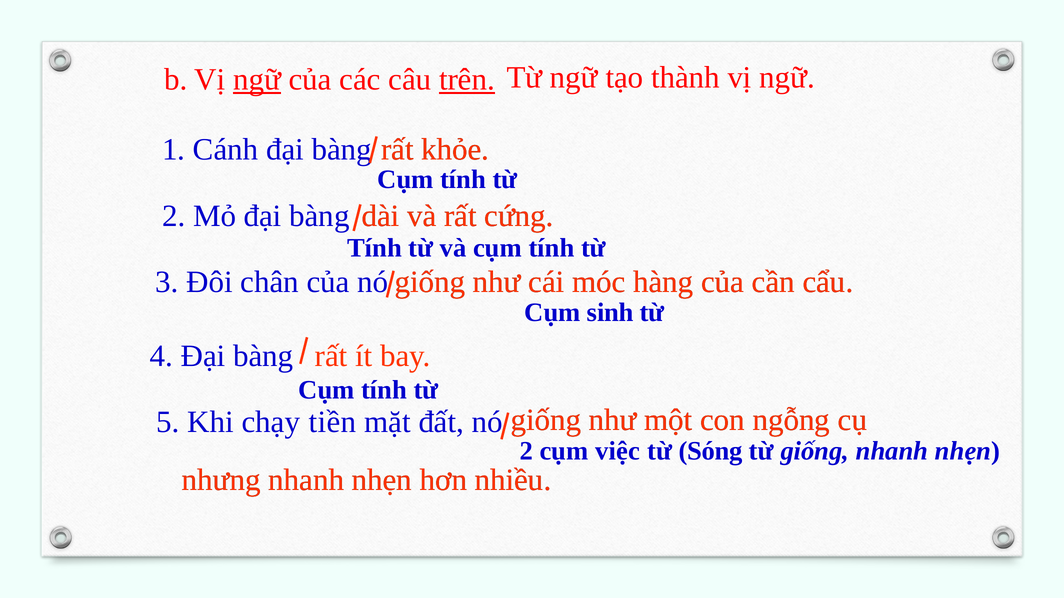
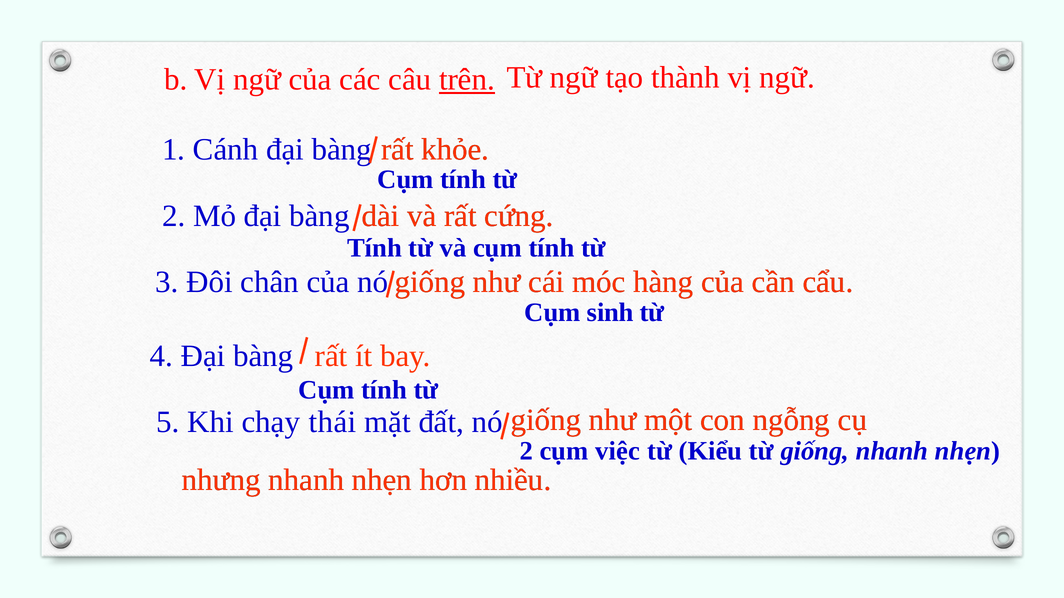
ngữ underline: present -> none (257, 80)
tiền: tiền -> thái (332, 422)
Sóng: Sóng -> Kiểu (711, 451)
